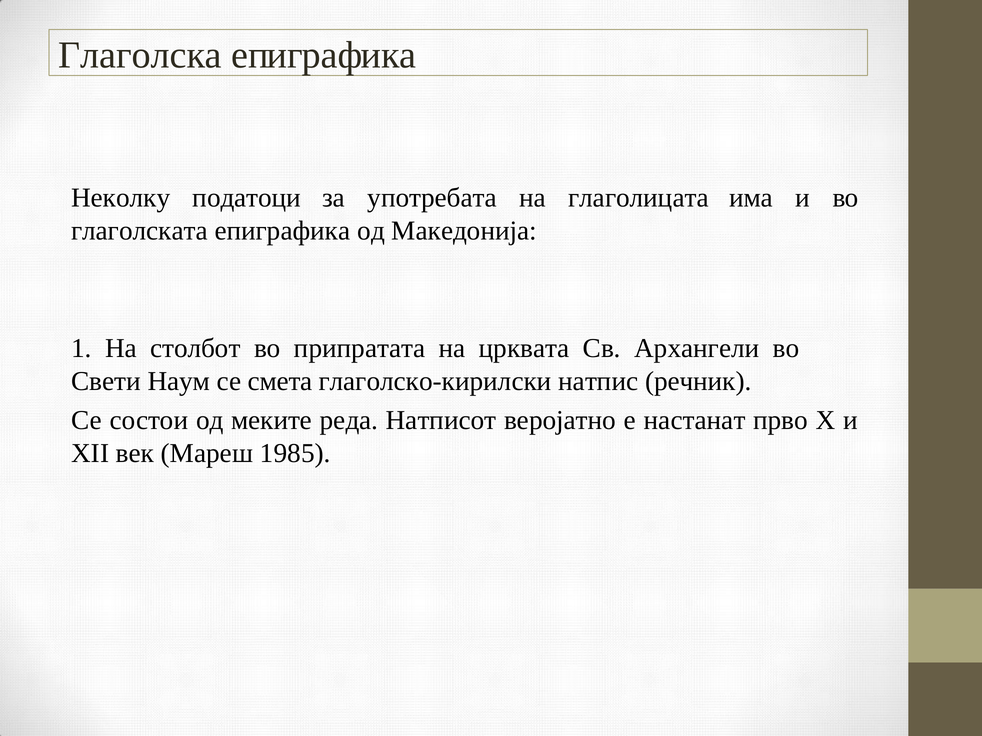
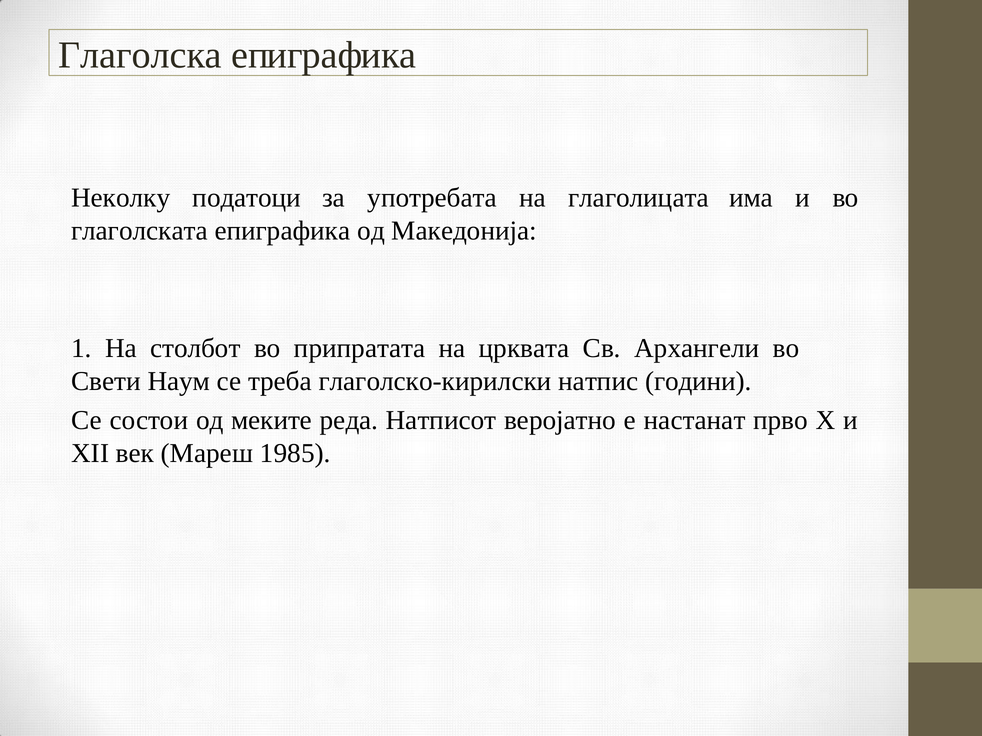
смета: смета -> треба (280, 381)
речник: речник -> години (698, 381)
